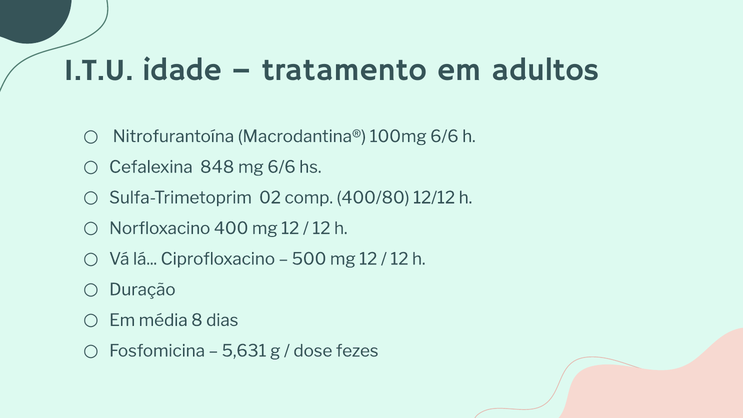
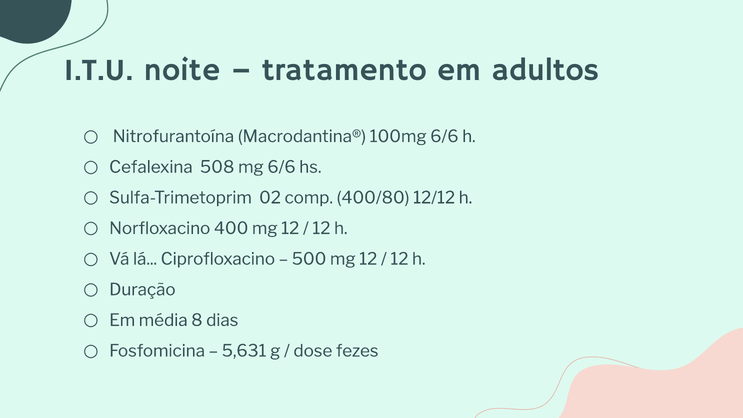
idade: idade -> noite (182, 70)
848: 848 -> 508 (217, 167)
